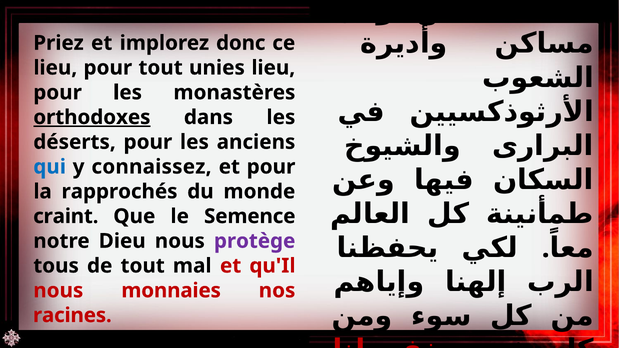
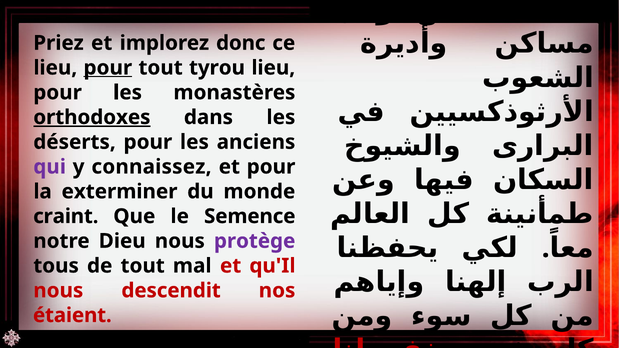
pour underline: none -> present (108, 68)
unies: unies -> tyrou (217, 68)
qui colour: blue -> purple (50, 167)
rapprochés: rapprochés -> exterminer (119, 192)
monnaies: monnaies -> descendit (171, 291)
racines: racines -> étaient (72, 315)
